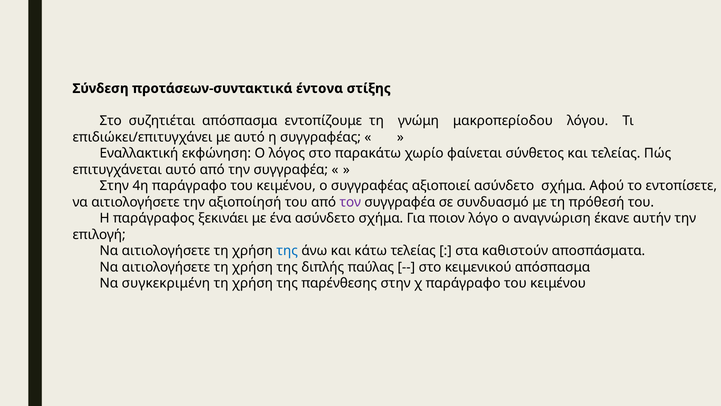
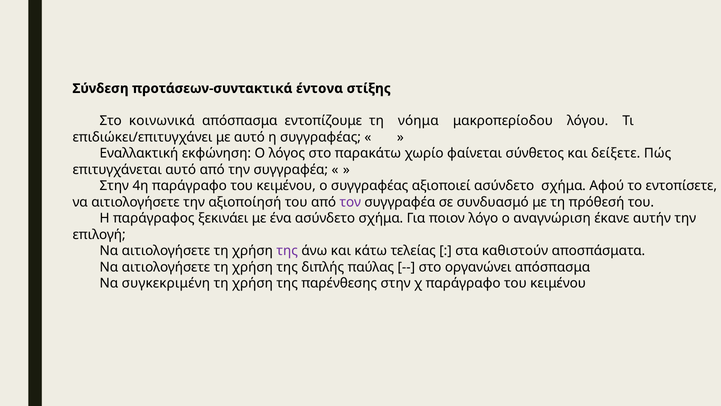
συζητιέται: συζητιέται -> κοινωνικά (162, 121)
γνώμη: γνώμη -> νόημα (418, 121)
και τελείας: τελείας -> δείξετε (616, 153)
της colour: blue -> purple (287, 251)
κειμενικού: κειμενικού -> οργανώνει (478, 267)
